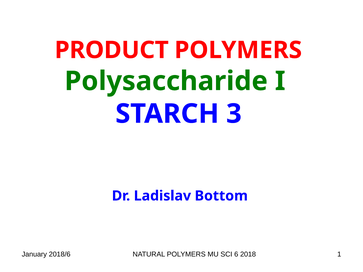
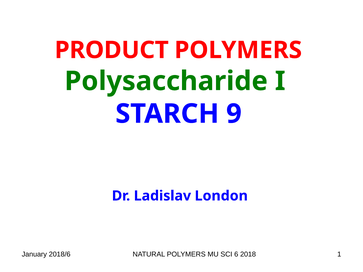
3: 3 -> 9 (234, 114)
Bottom: Bottom -> London (221, 196)
